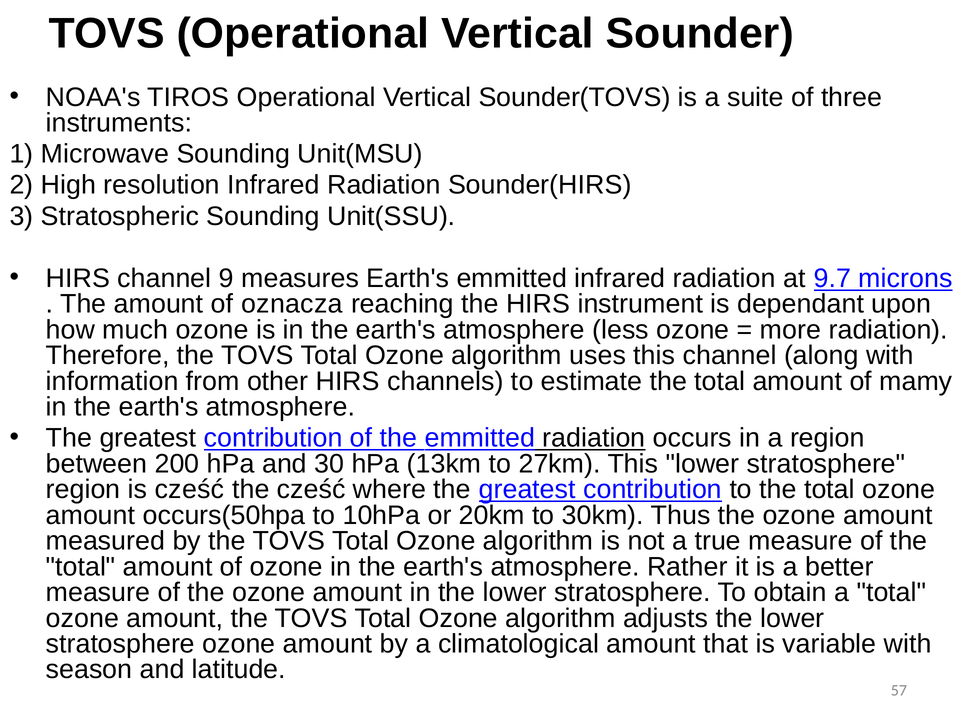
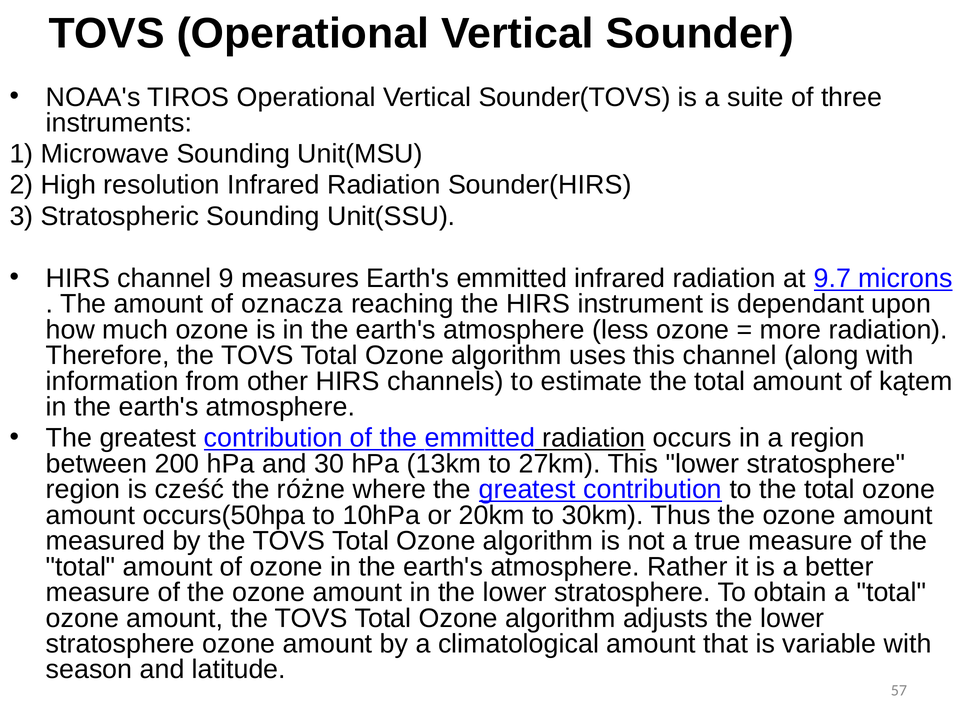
mamy: mamy -> kątem (916, 382)
the cześć: cześć -> różne (311, 490)
